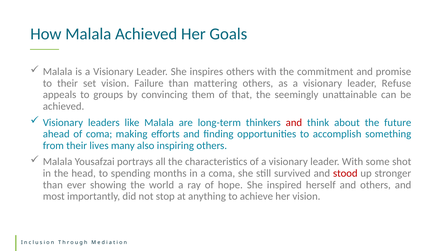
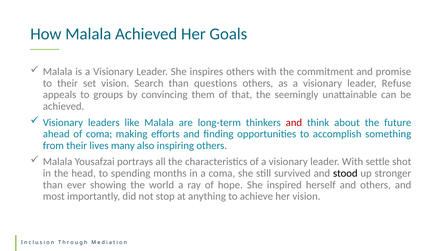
Failure: Failure -> Search (149, 83)
mattering: mattering -> questions (216, 83)
some: some -> settle (378, 162)
stood colour: red -> black (345, 174)
